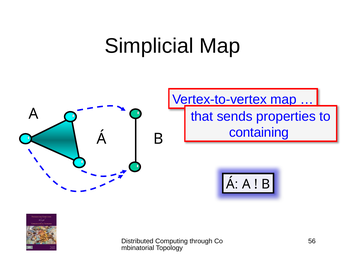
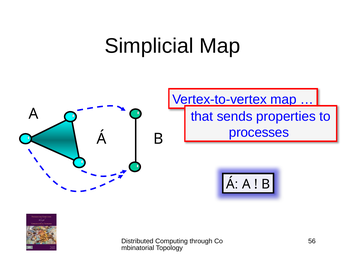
containing: containing -> processes (259, 133)
